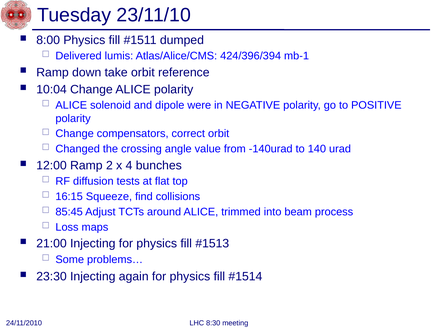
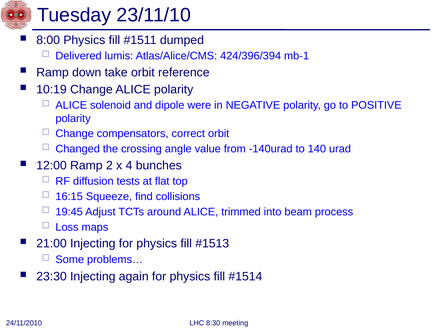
10:04: 10:04 -> 10:19 (52, 89)
85:45: 85:45 -> 19:45 (69, 212)
